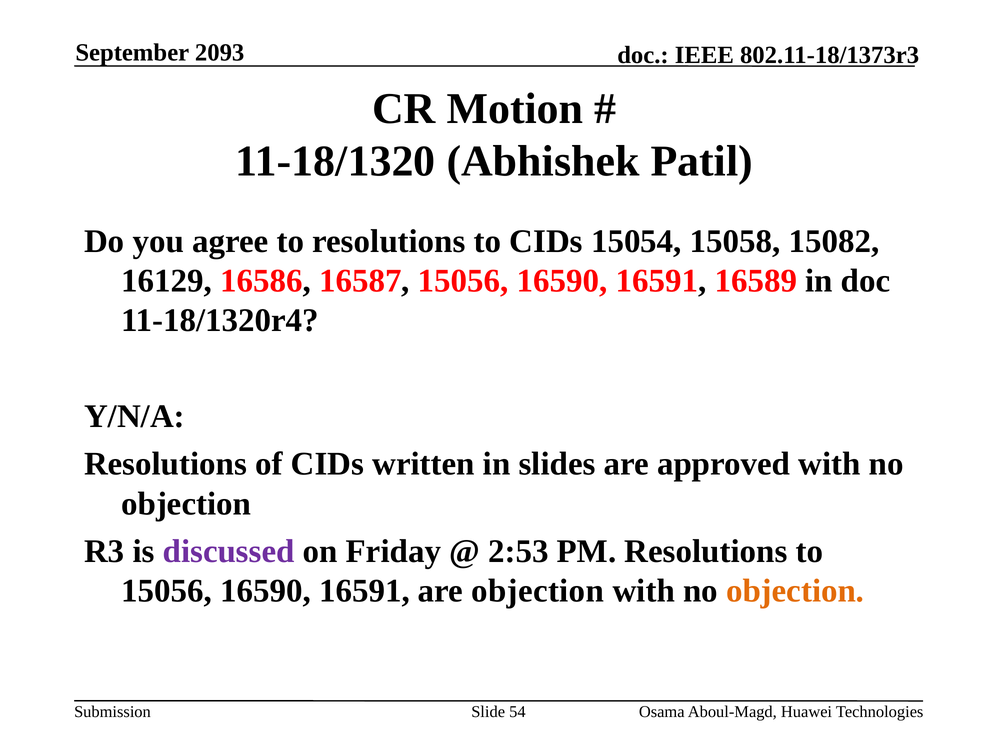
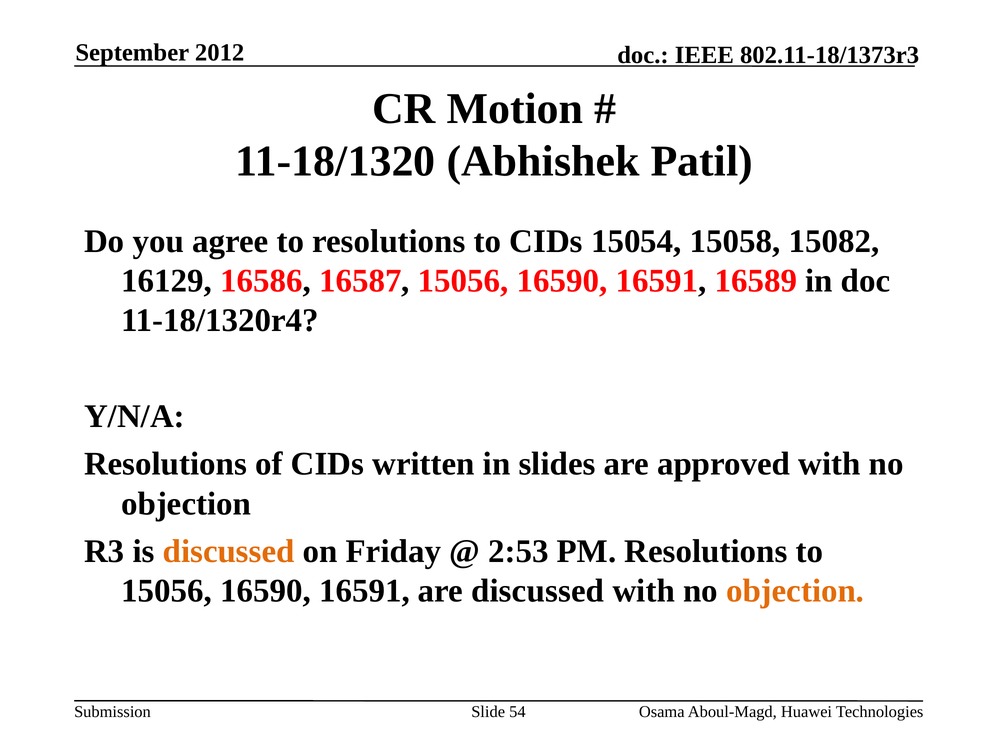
2093: 2093 -> 2012 (220, 52)
discussed colour: purple -> orange (229, 551)
are objection: objection -> discussed (538, 591)
